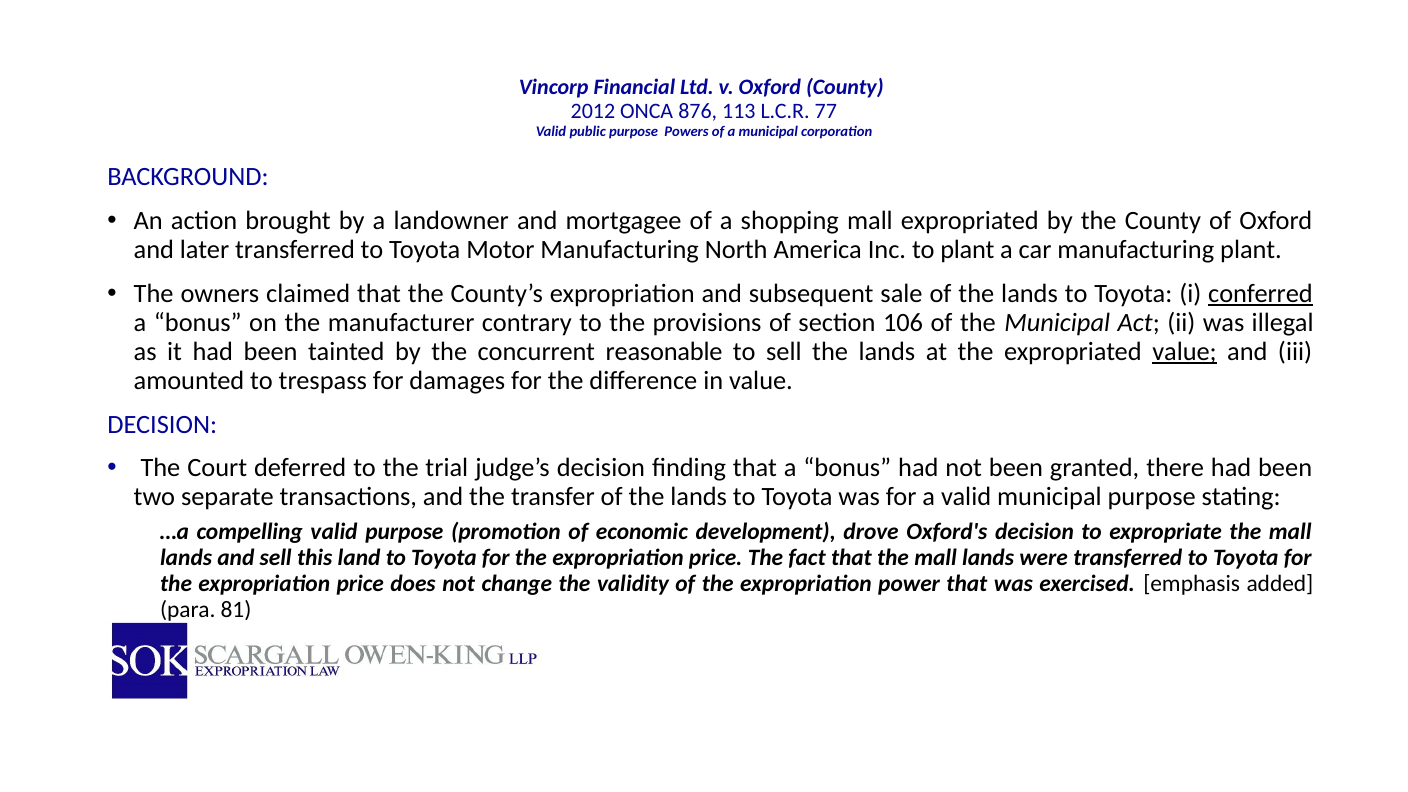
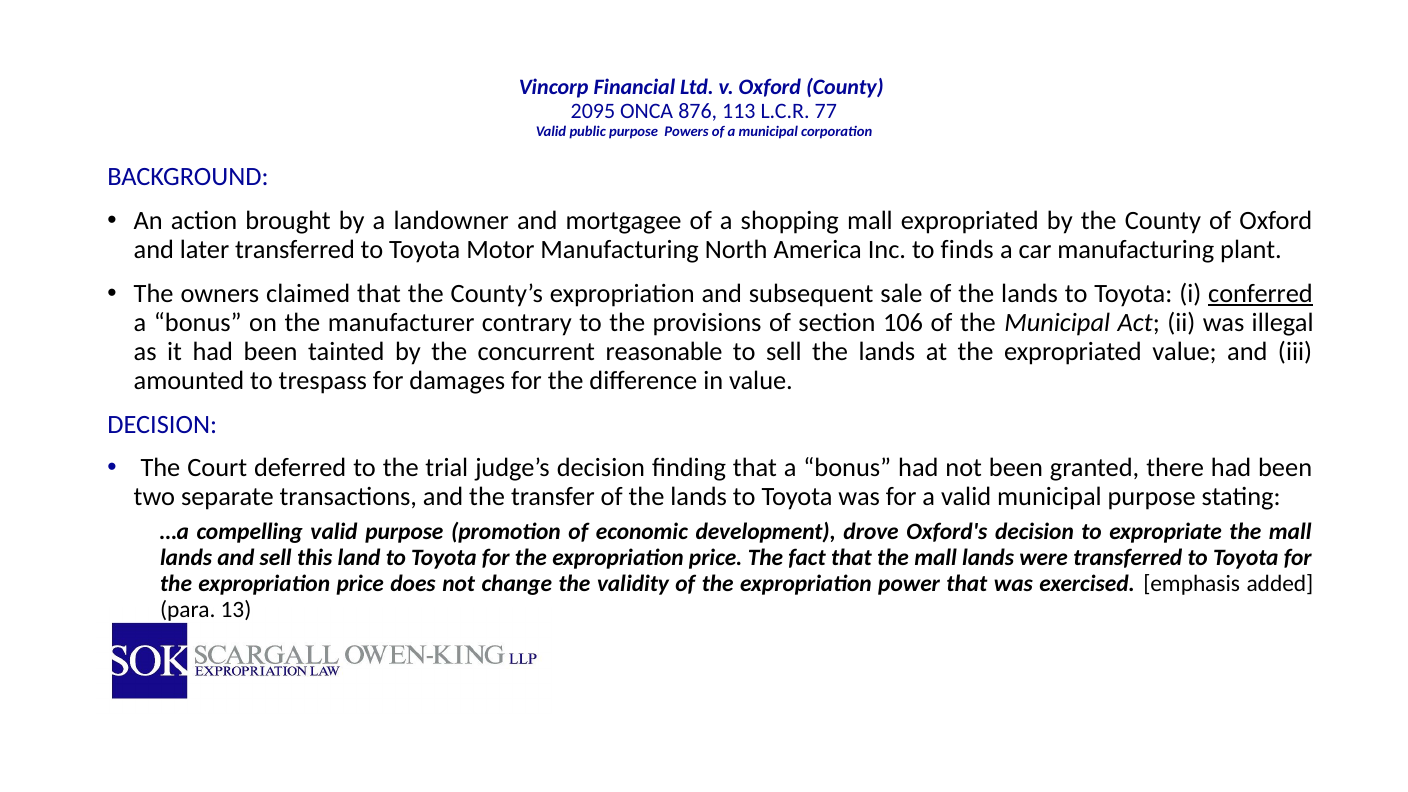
2012: 2012 -> 2095 (593, 111)
to plant: plant -> finds (967, 250)
value underline: present -> none (1185, 352)
81: 81 -> 13 (236, 609)
